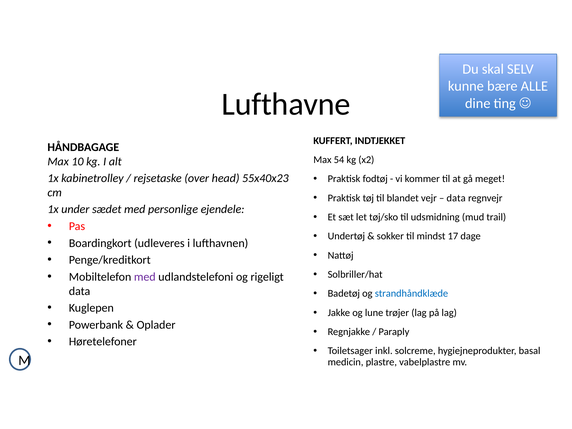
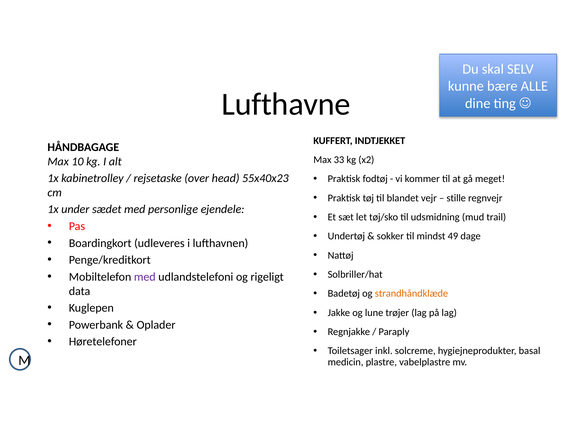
54: 54 -> 33 (339, 160)
data: data -> stille (456, 198)
17: 17 -> 49 (453, 236)
strandhåndklæde colour: blue -> orange (411, 294)
